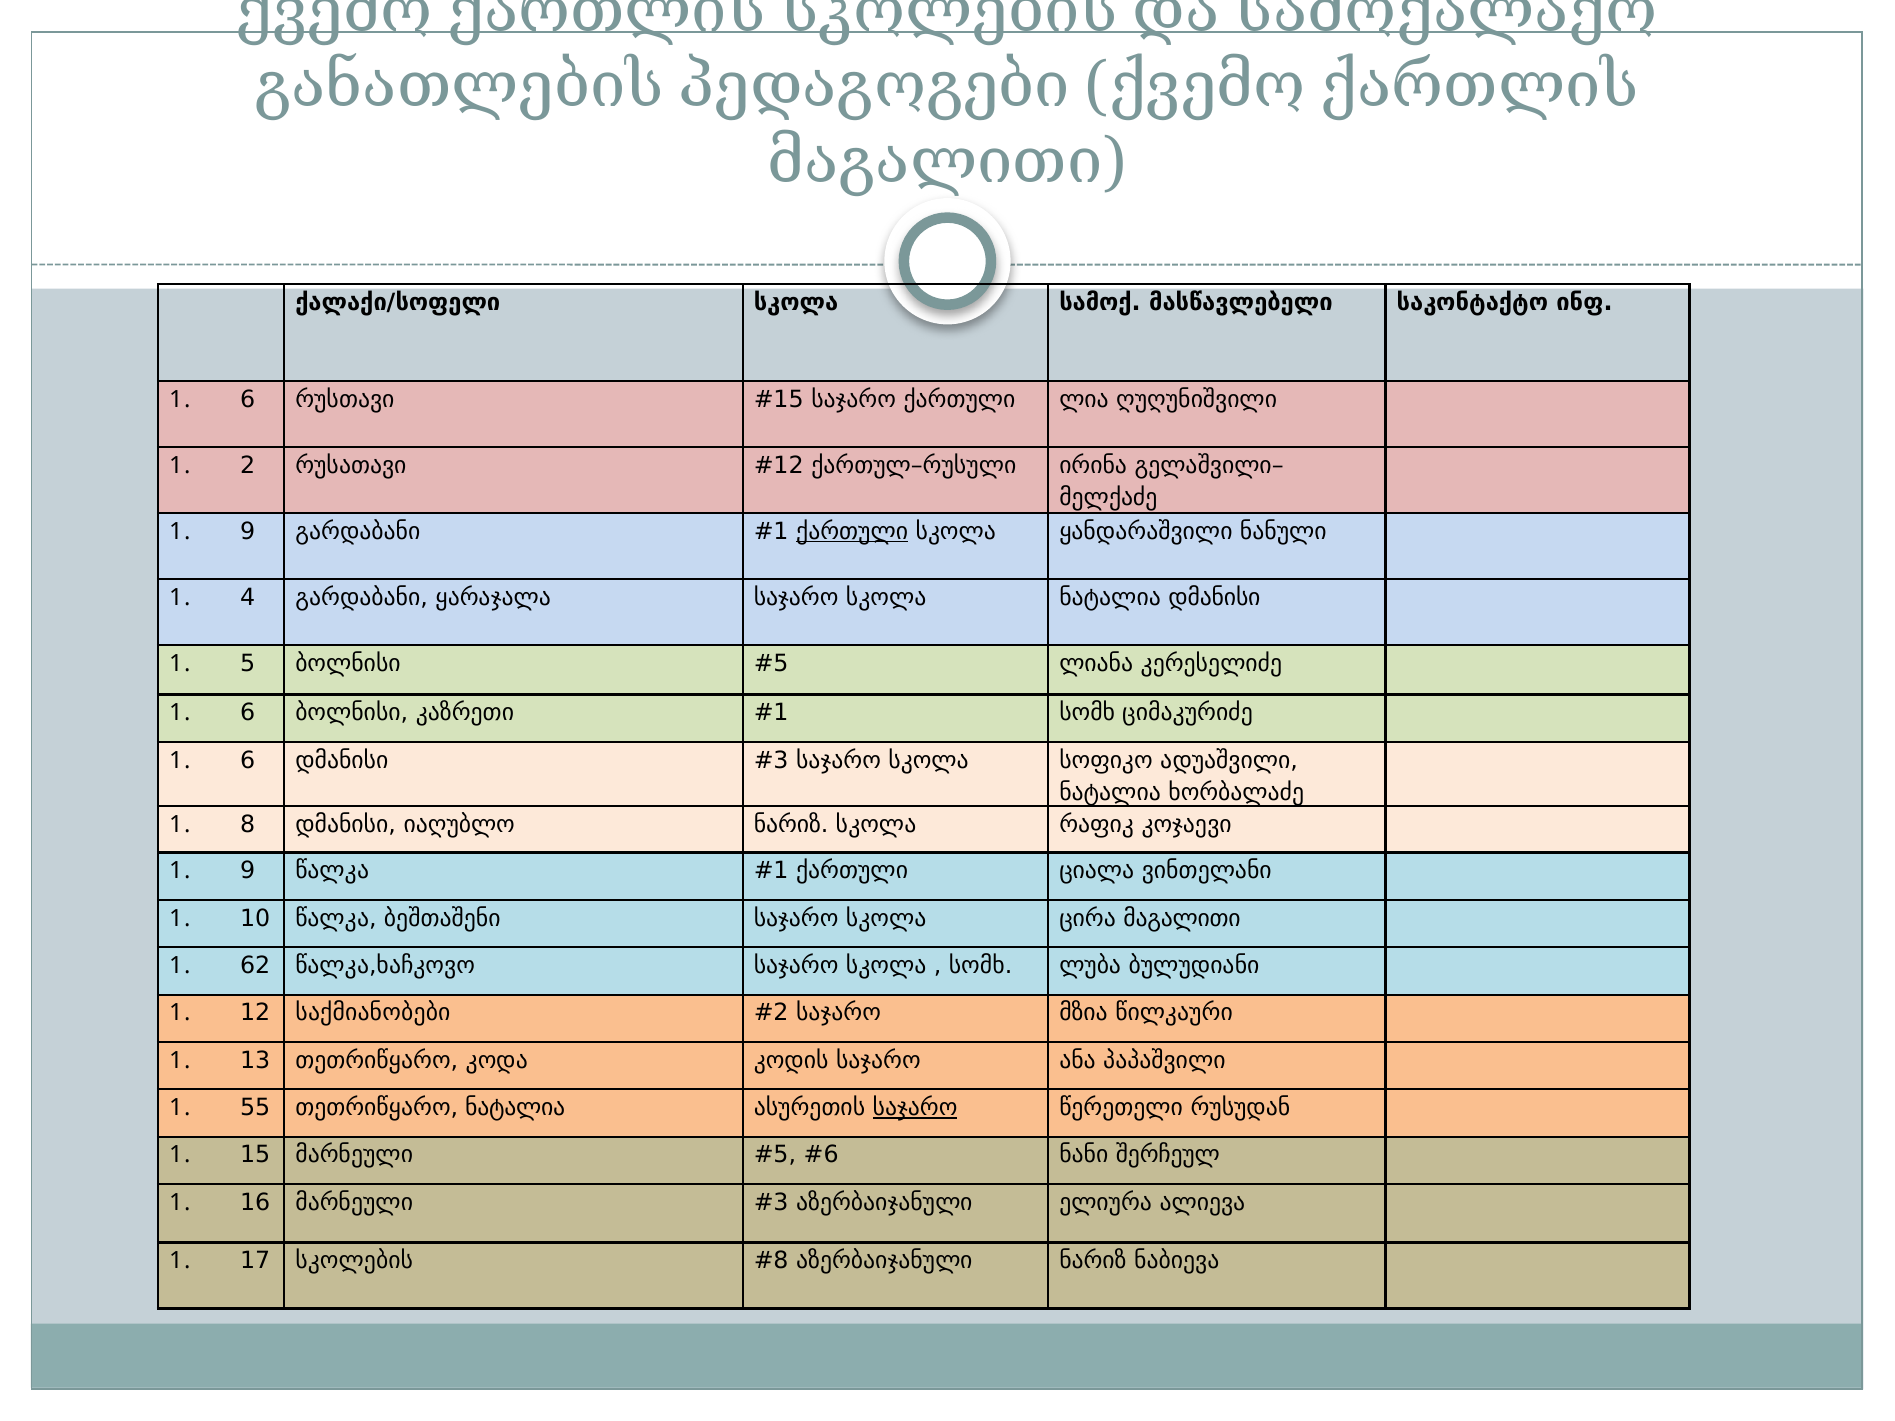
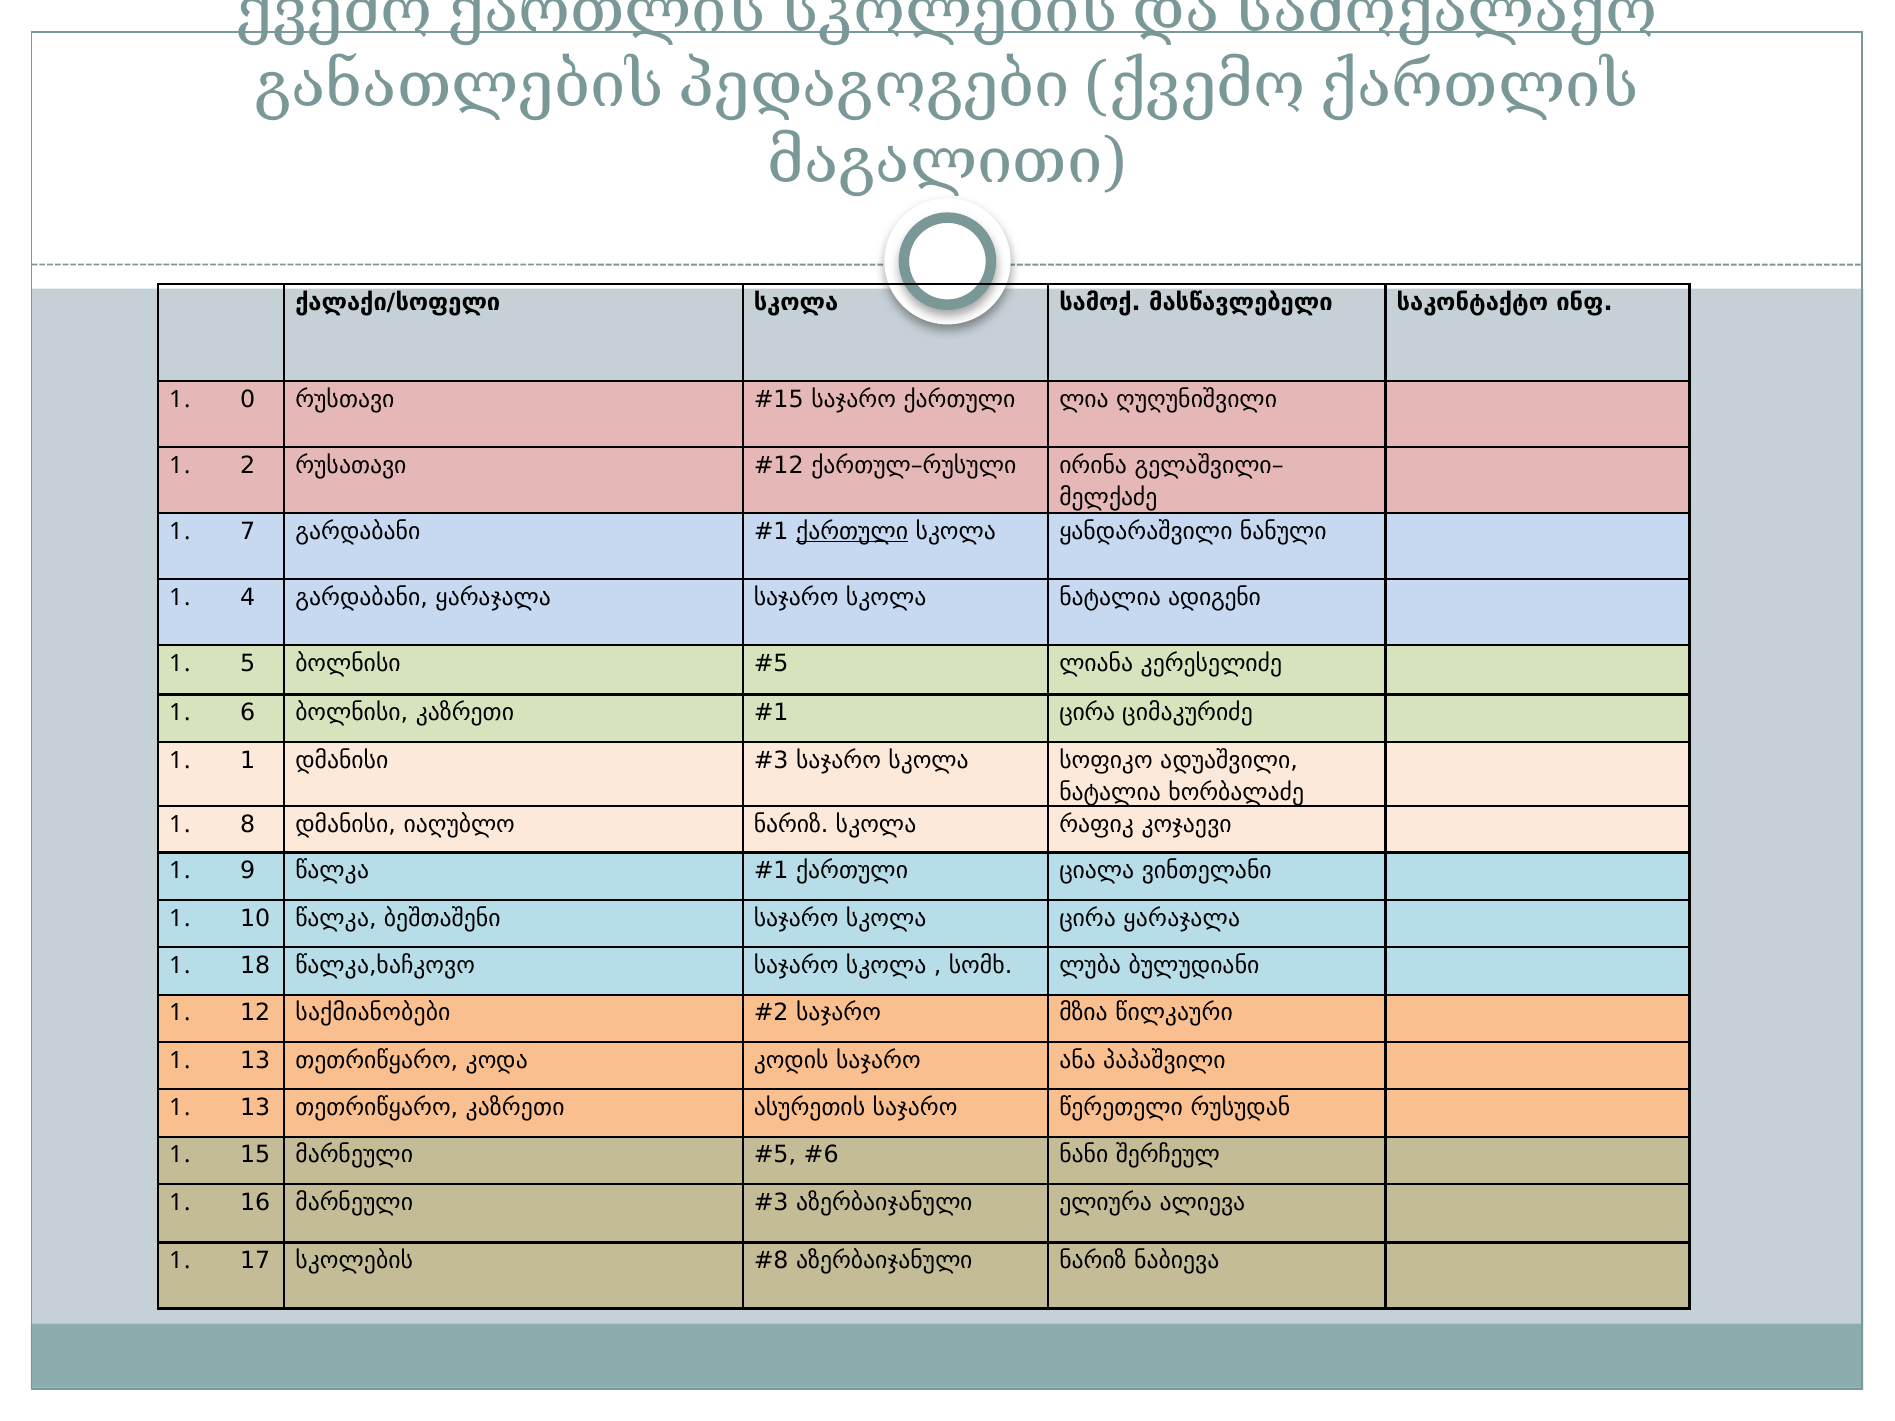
6: 6 -> 0 (248, 399)
9: 9 -> 7 (248, 532)
ნატალია დმანისი: დმანისი -> ადიგენი (1215, 598)
სომხ: სომხ -> ცირა (1087, 713)
6: 6 -> 1 (248, 760)
ცირა მაგალითი: მაგალითი -> ყარაჯალა (1182, 918)
62: 62 -> 18 (255, 966)
55: 55 -> 13 (255, 1108)
თეთრიწყარო ნატალია: ნატალია -> კაზრეთი (515, 1108)
საჯარო underline: present -> none (915, 1108)
